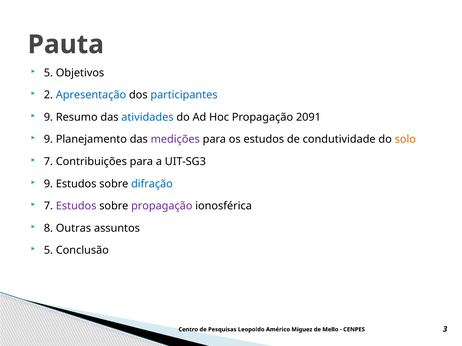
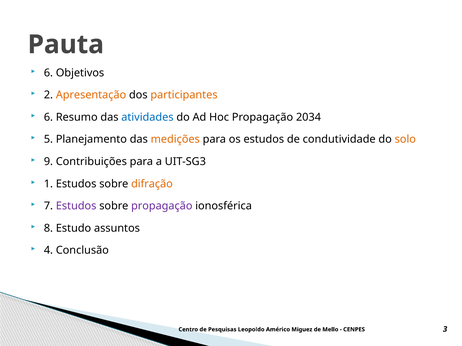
5: 5 -> 6 (48, 73)
Apresentação colour: blue -> orange (91, 95)
participantes colour: blue -> orange (184, 95)
9: 9 -> 6 (48, 117)
2091: 2091 -> 2034 (308, 117)
9: 9 -> 5 (48, 140)
medições colour: purple -> orange (175, 140)
7: 7 -> 9 (48, 162)
9: 9 -> 1 (48, 184)
difração colour: blue -> orange (152, 184)
Outras: Outras -> Estudo (74, 228)
5: 5 -> 4 (48, 251)
